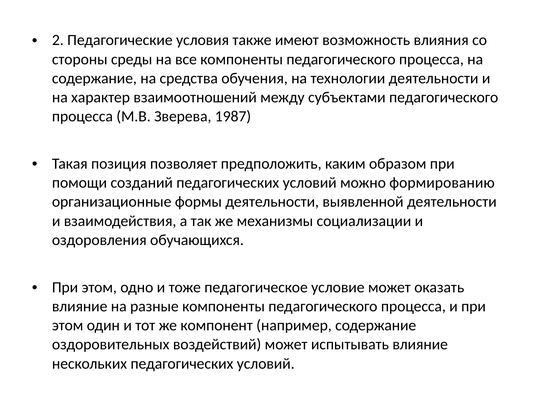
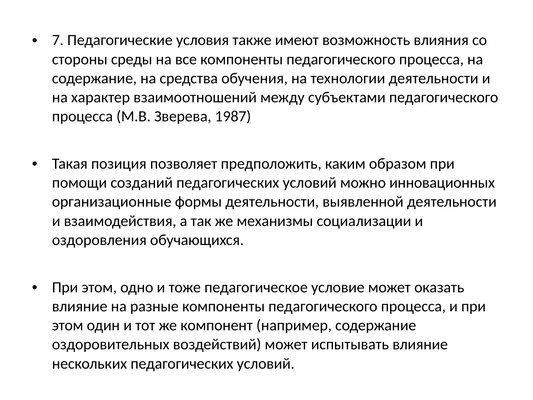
2: 2 -> 7 (58, 40)
формированию: формированию -> инновационных (442, 183)
